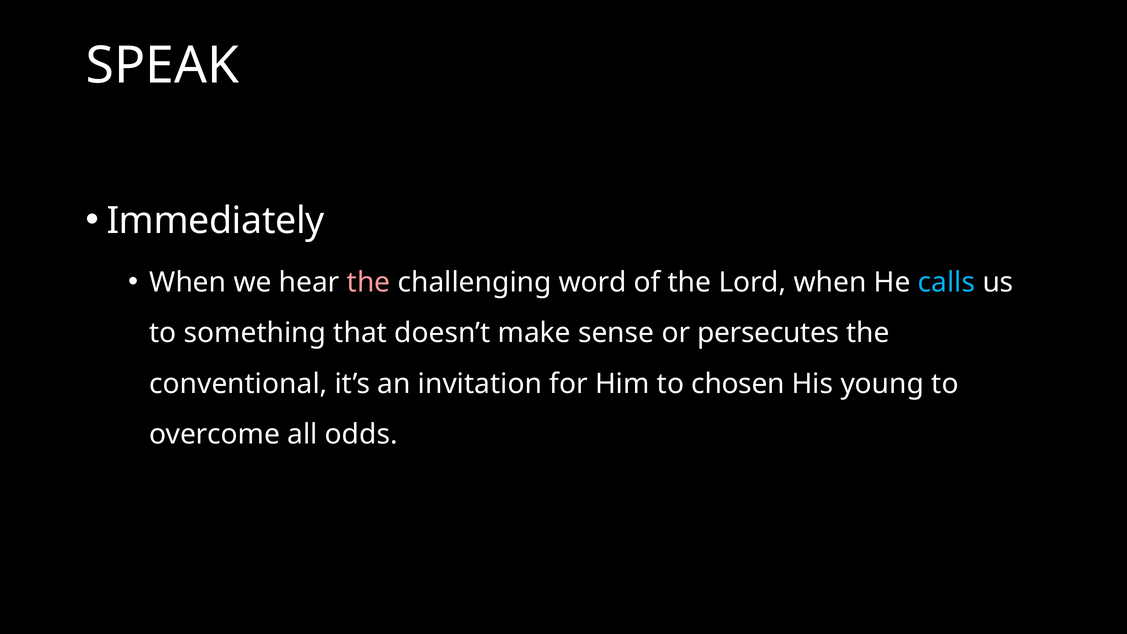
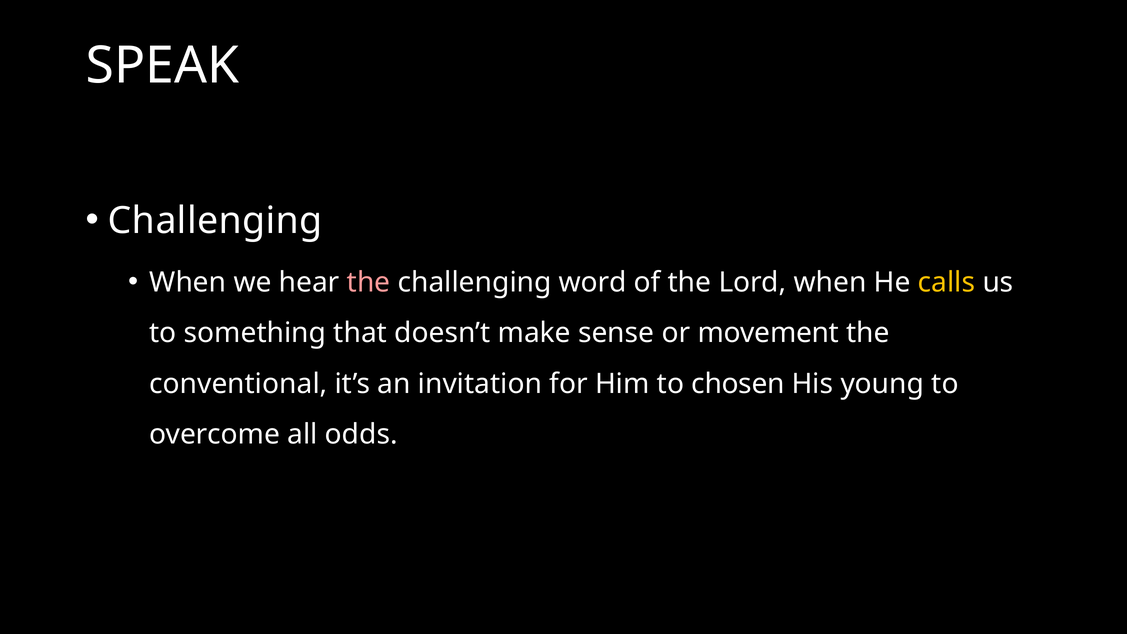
Immediately: Immediately -> Challenging (215, 221)
calls colour: light blue -> yellow (946, 282)
persecutes: persecutes -> movement (768, 333)
